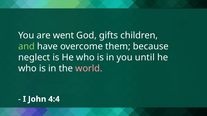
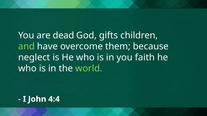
went: went -> dead (63, 35)
until: until -> faith (145, 58)
world colour: pink -> light green (89, 69)
